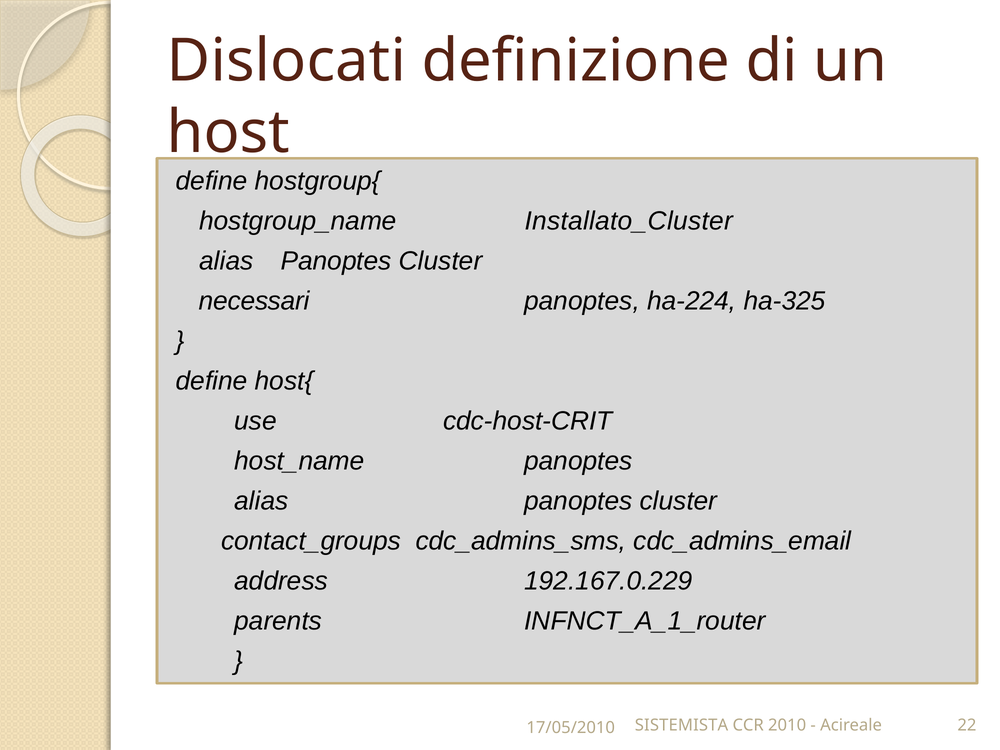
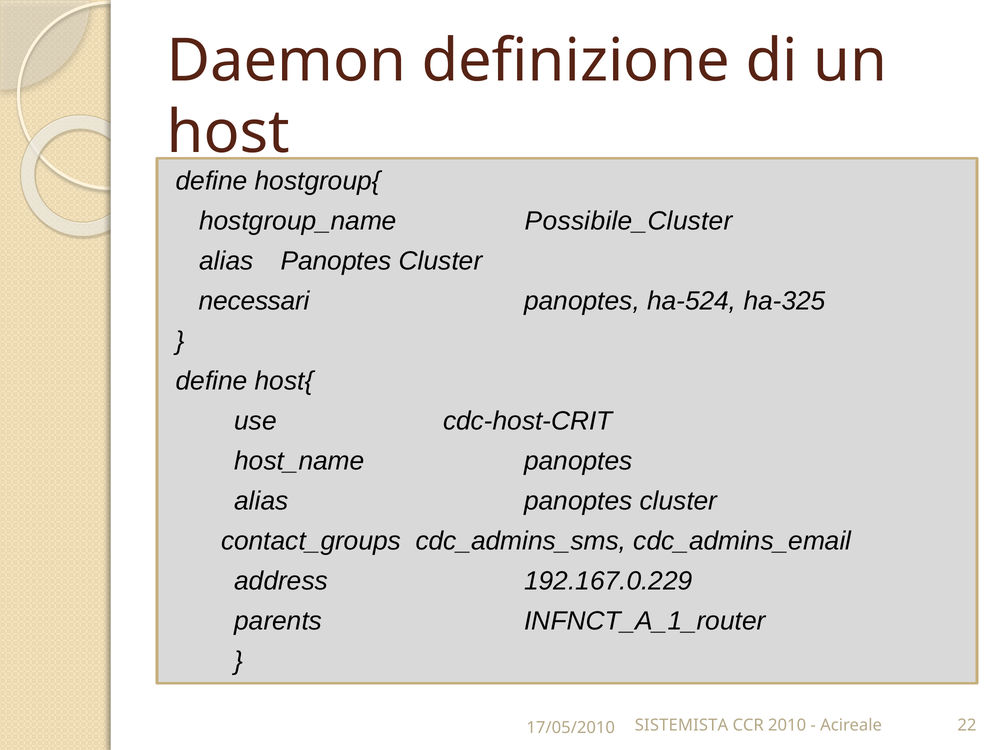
Dislocati: Dislocati -> Daemon (287, 61)
Installato_Cluster: Installato_Cluster -> Possibile_Cluster (629, 221)
ha-224: ha-224 -> ha-524 (692, 301)
